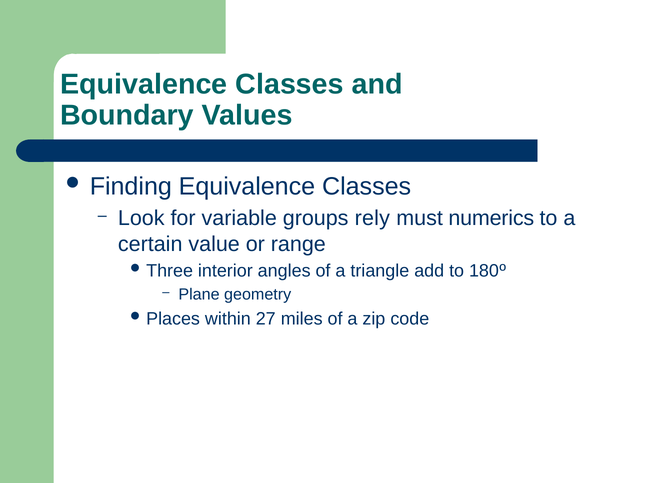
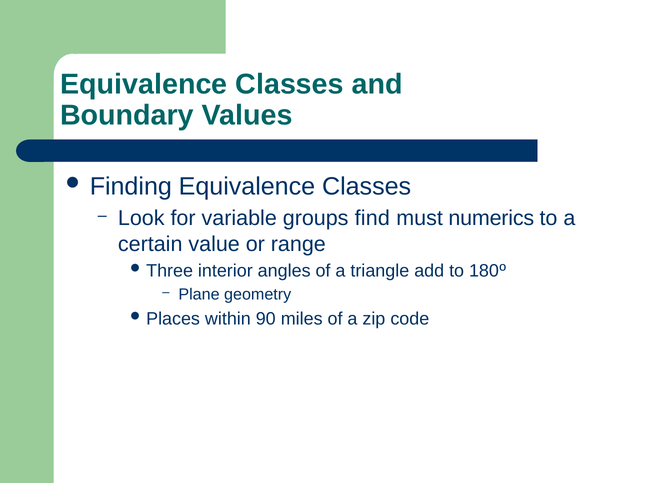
rely: rely -> find (372, 219)
27: 27 -> 90 (266, 319)
